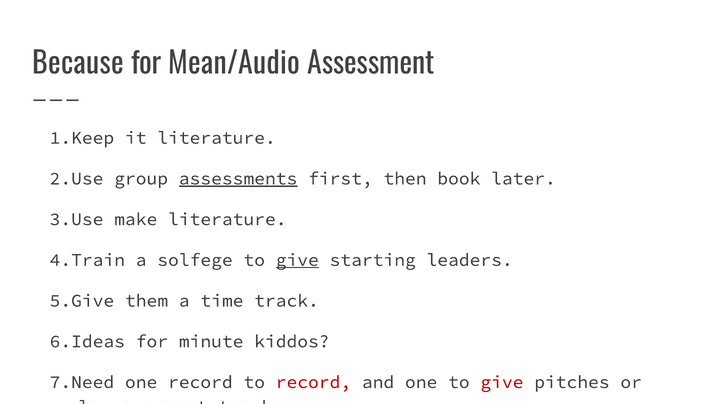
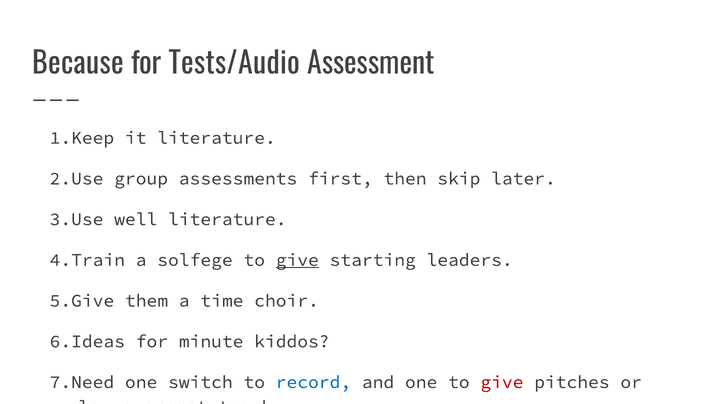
Mean/Audio: Mean/Audio -> Tests/Audio (234, 64)
assessments underline: present -> none (238, 178)
book: book -> skip (459, 178)
make: make -> well (136, 219)
time track: track -> choir (287, 301)
one record: record -> switch (200, 382)
record colour: red -> blue (313, 382)
